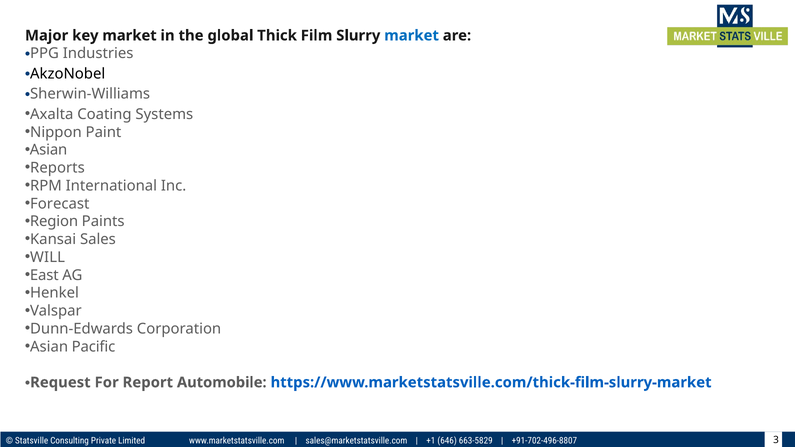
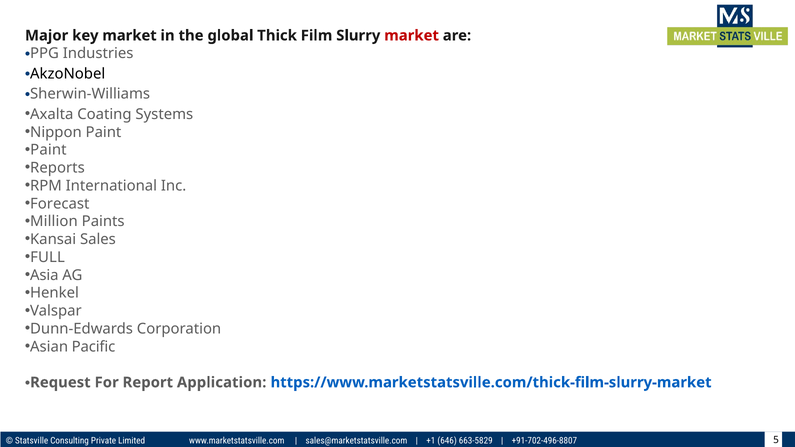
market colour: blue -> red (412, 36)
Asian: Asian -> Paint (48, 150)
Region: Region -> Million (54, 222)
WILL: WILL -> FULL (48, 257)
East: East -> Asia (44, 275)
Automobile: Automobile -> Application (222, 383)
3: 3 -> 5 (776, 440)
